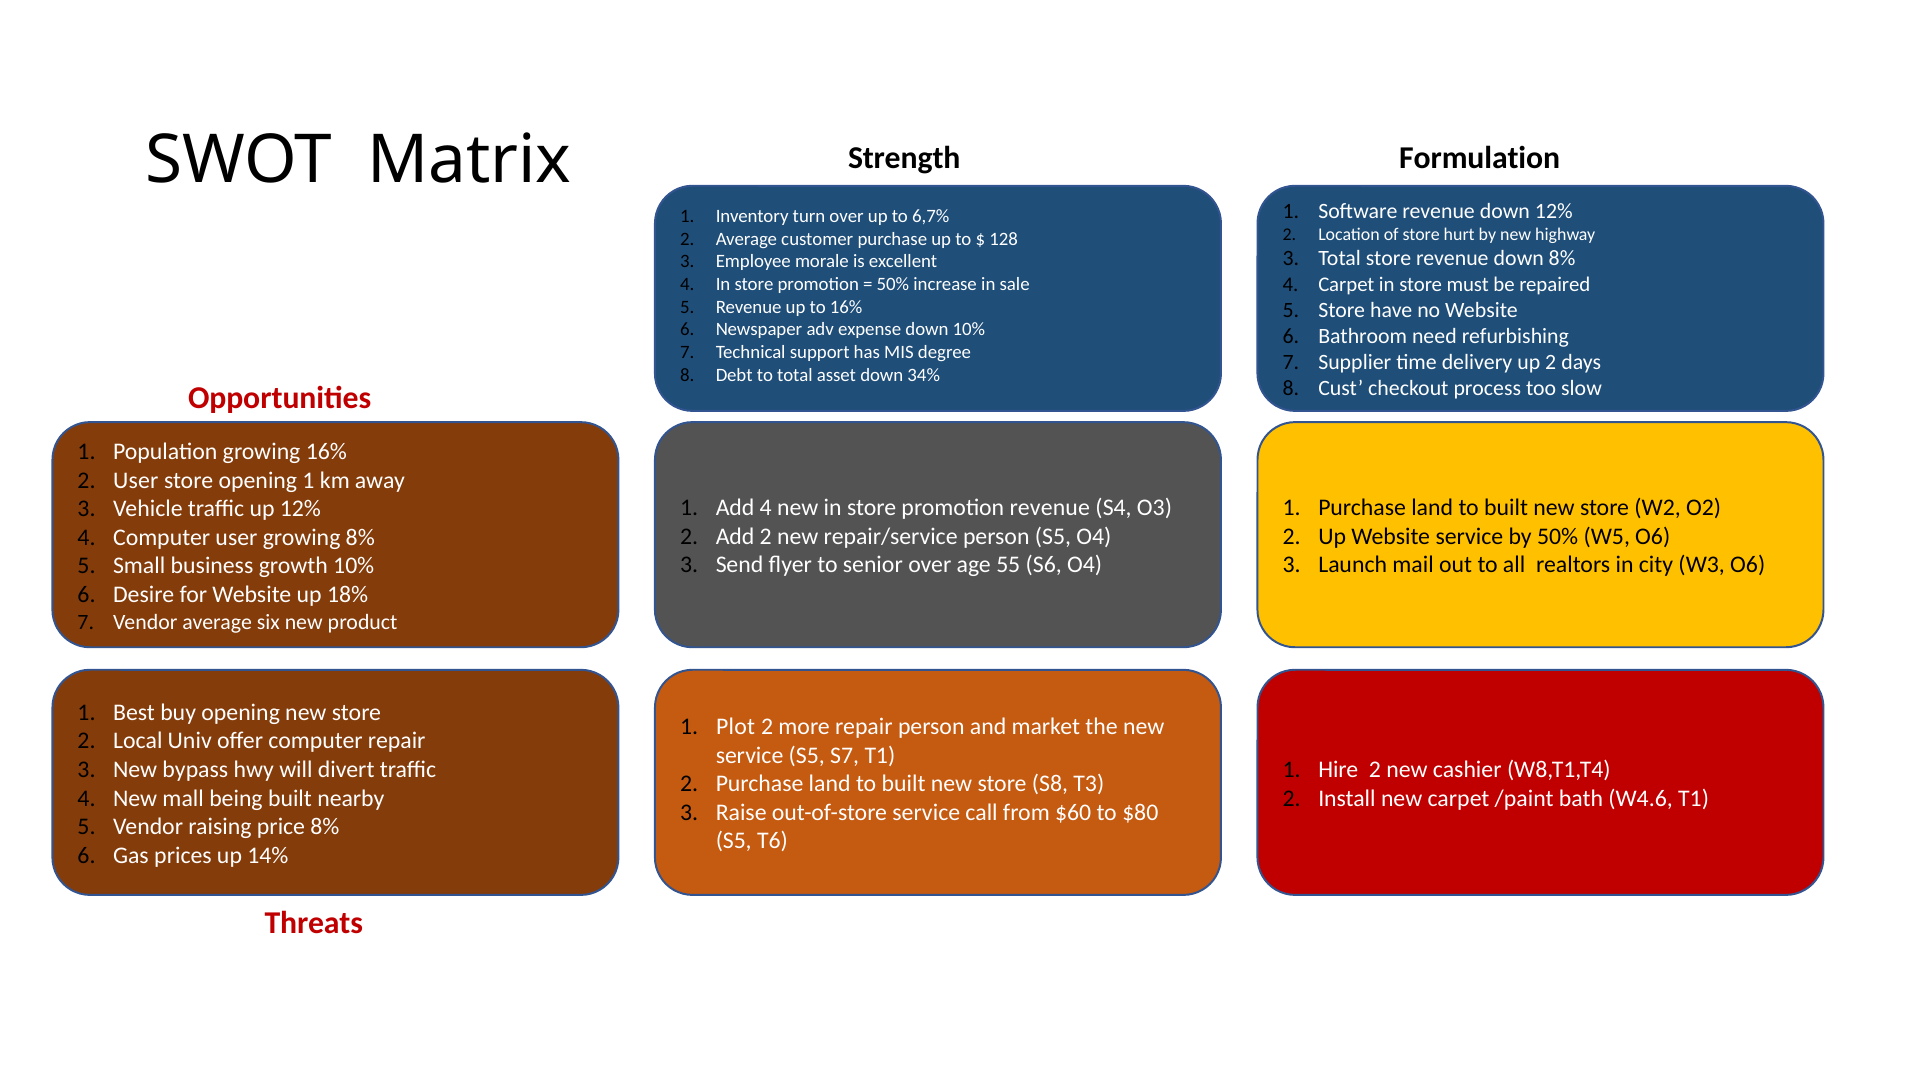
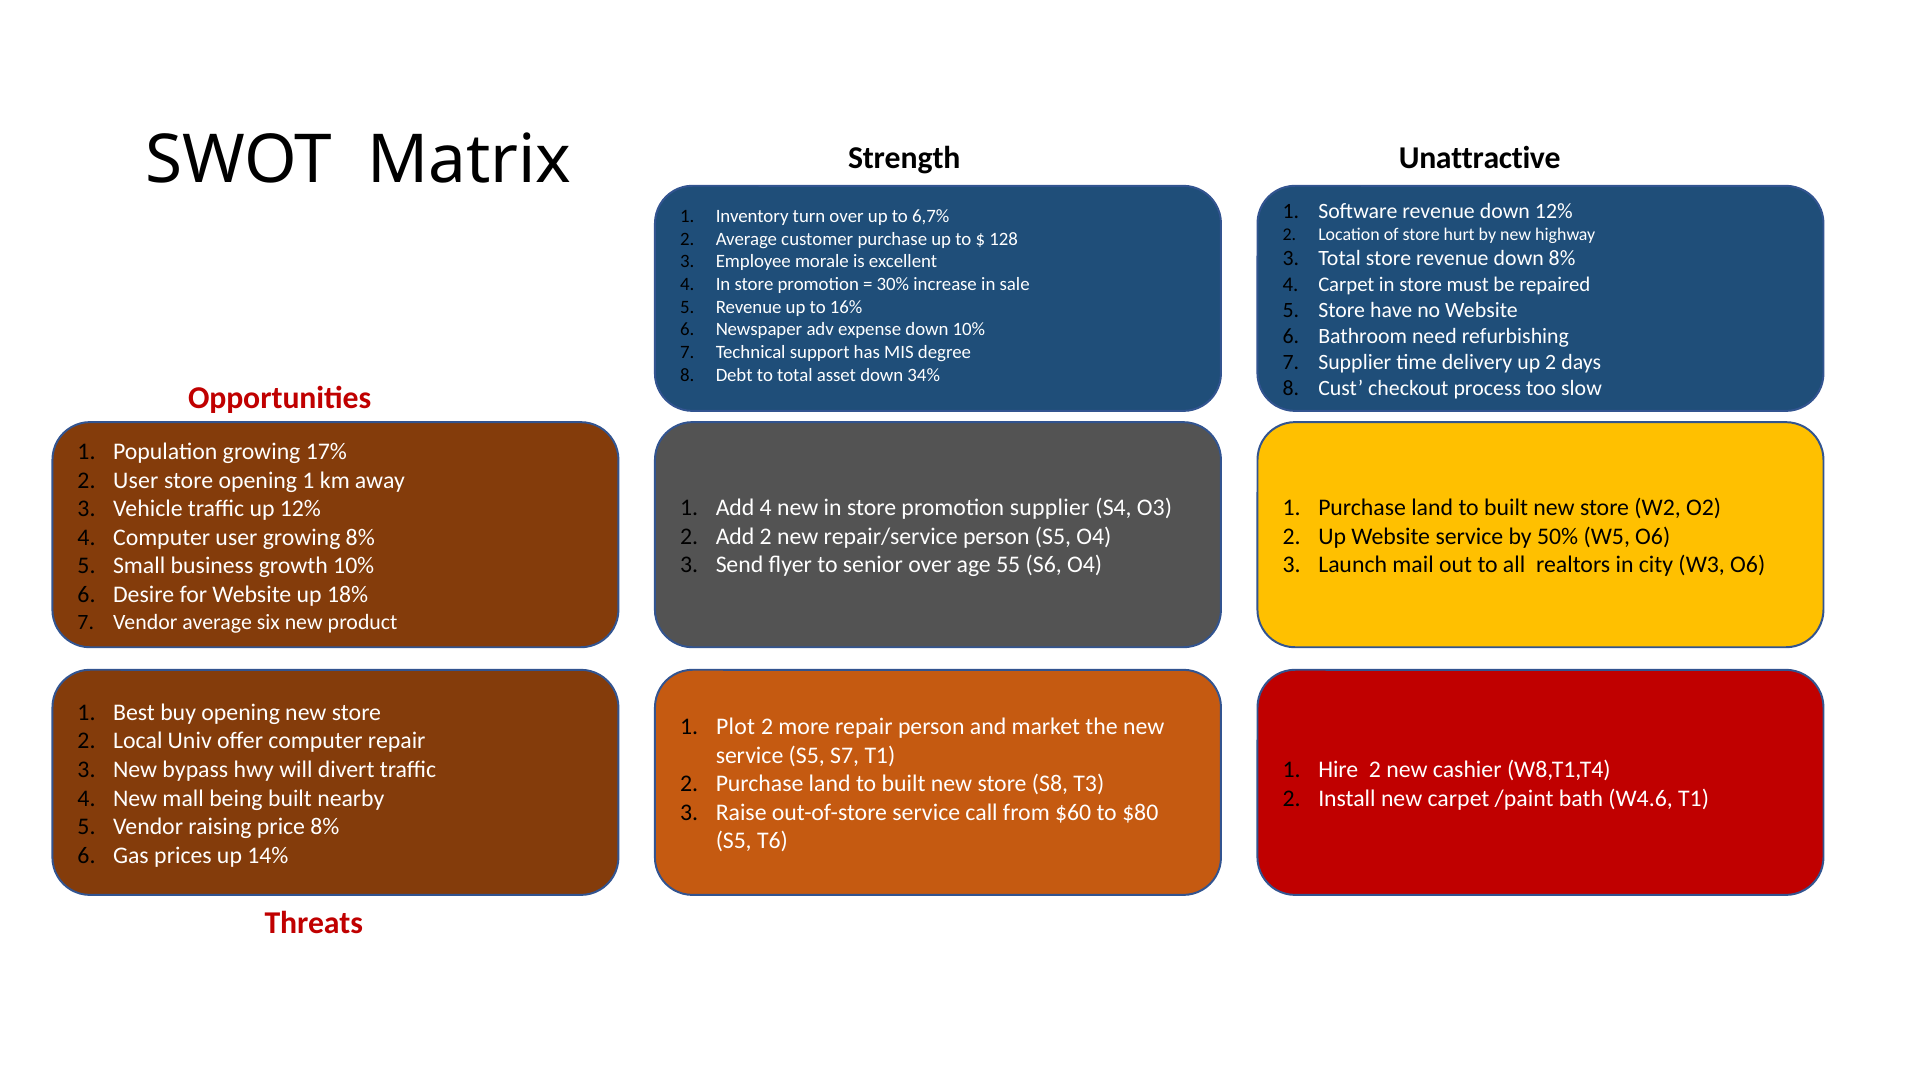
Formulation: Formulation -> Unattractive (1480, 158)
50%: 50% -> 30% (893, 284)
growing 16%: 16% -> 17% (326, 452)
promotion revenue: revenue -> supplier (1050, 508)
